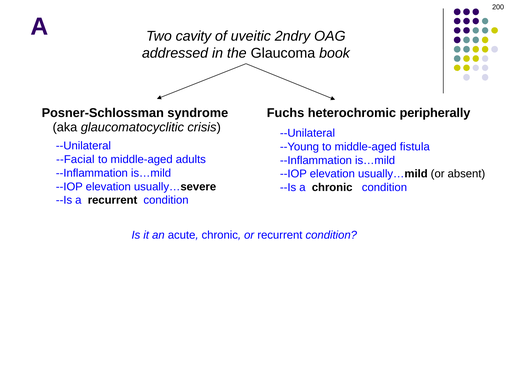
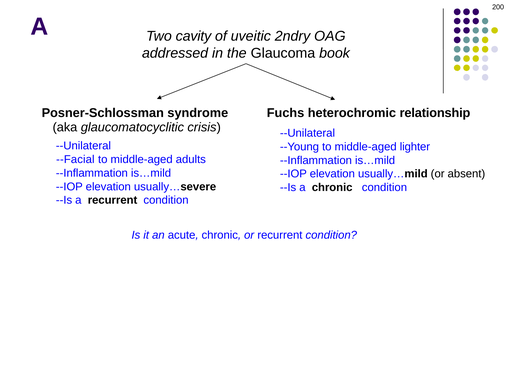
peripherally: peripherally -> relationship (435, 113)
fistula: fistula -> lighter (415, 147)
